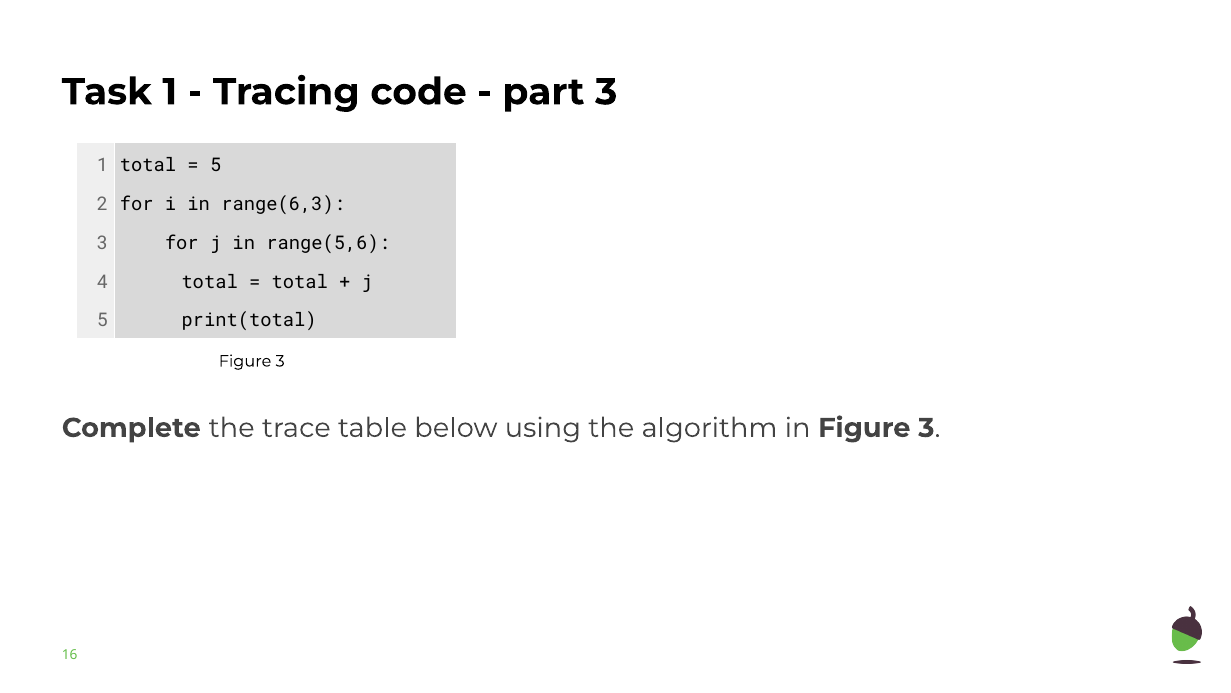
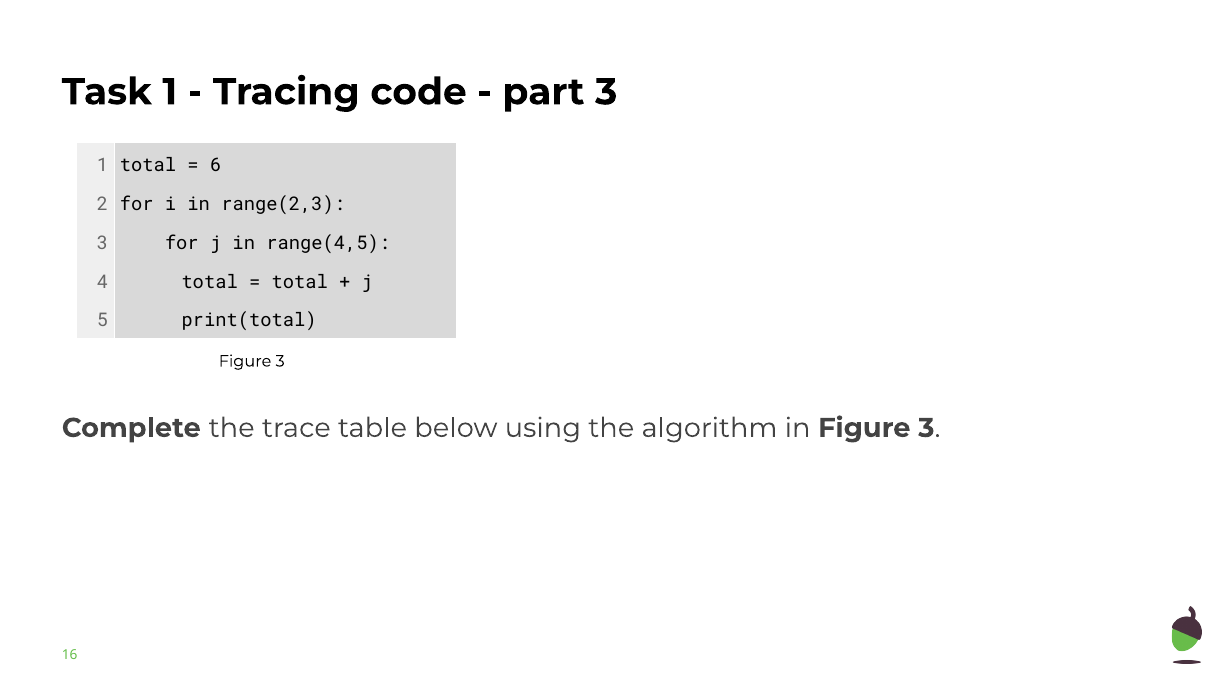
5: 5 -> 6 (216, 165)
range(6,3: range(6,3 -> range(2,3 (283, 204)
range(5,6: range(5,6 -> range(4,5 (328, 243)
